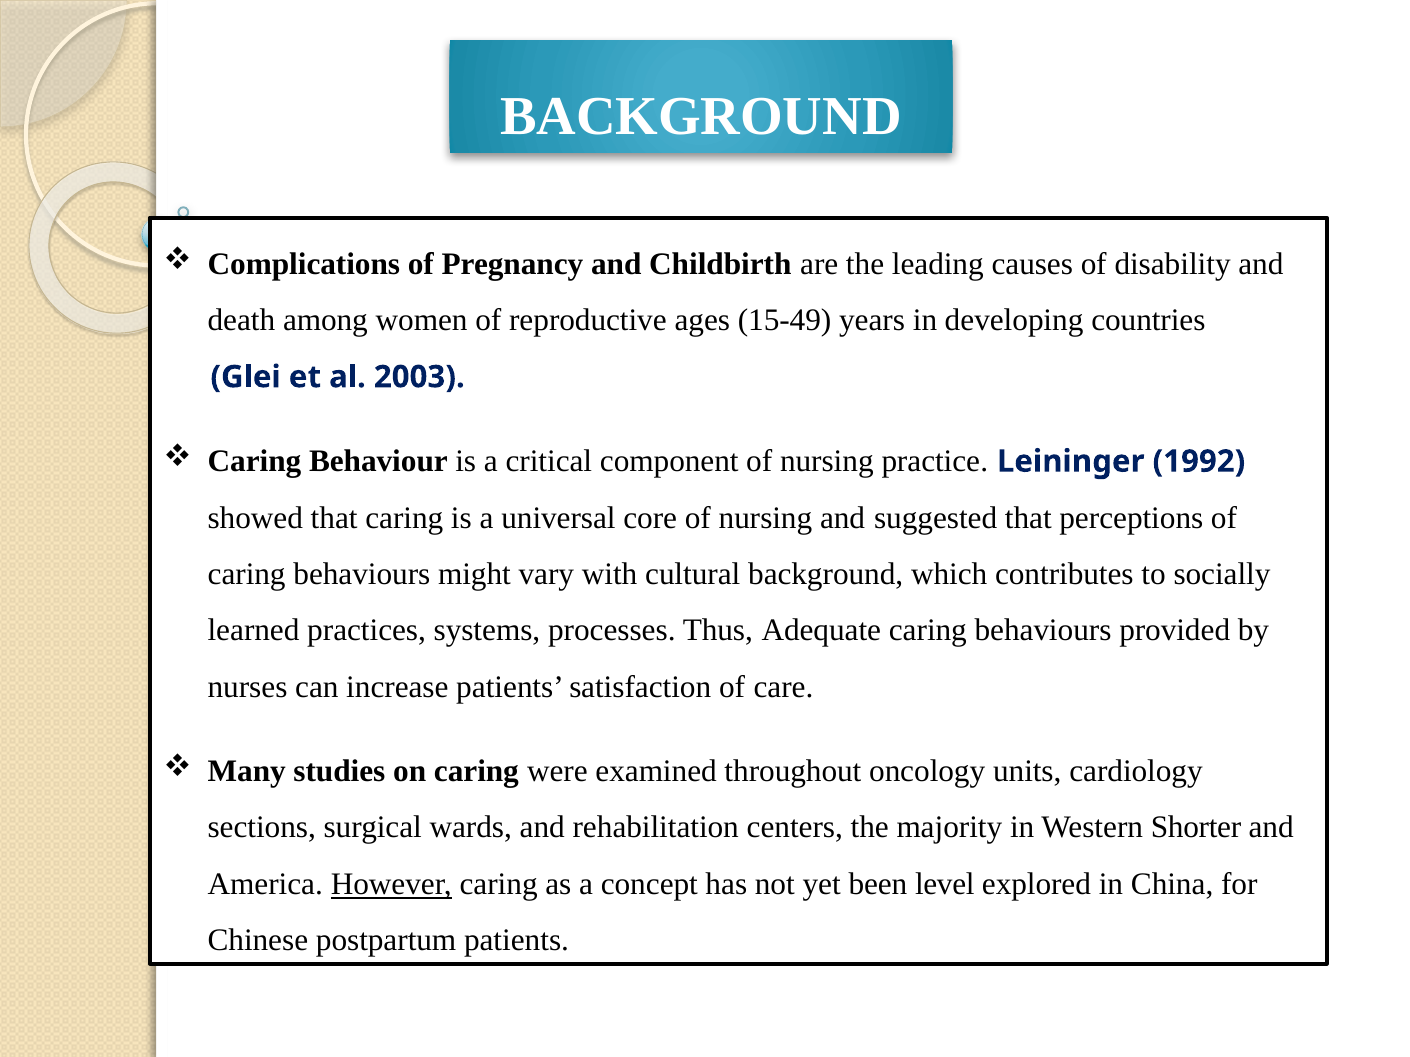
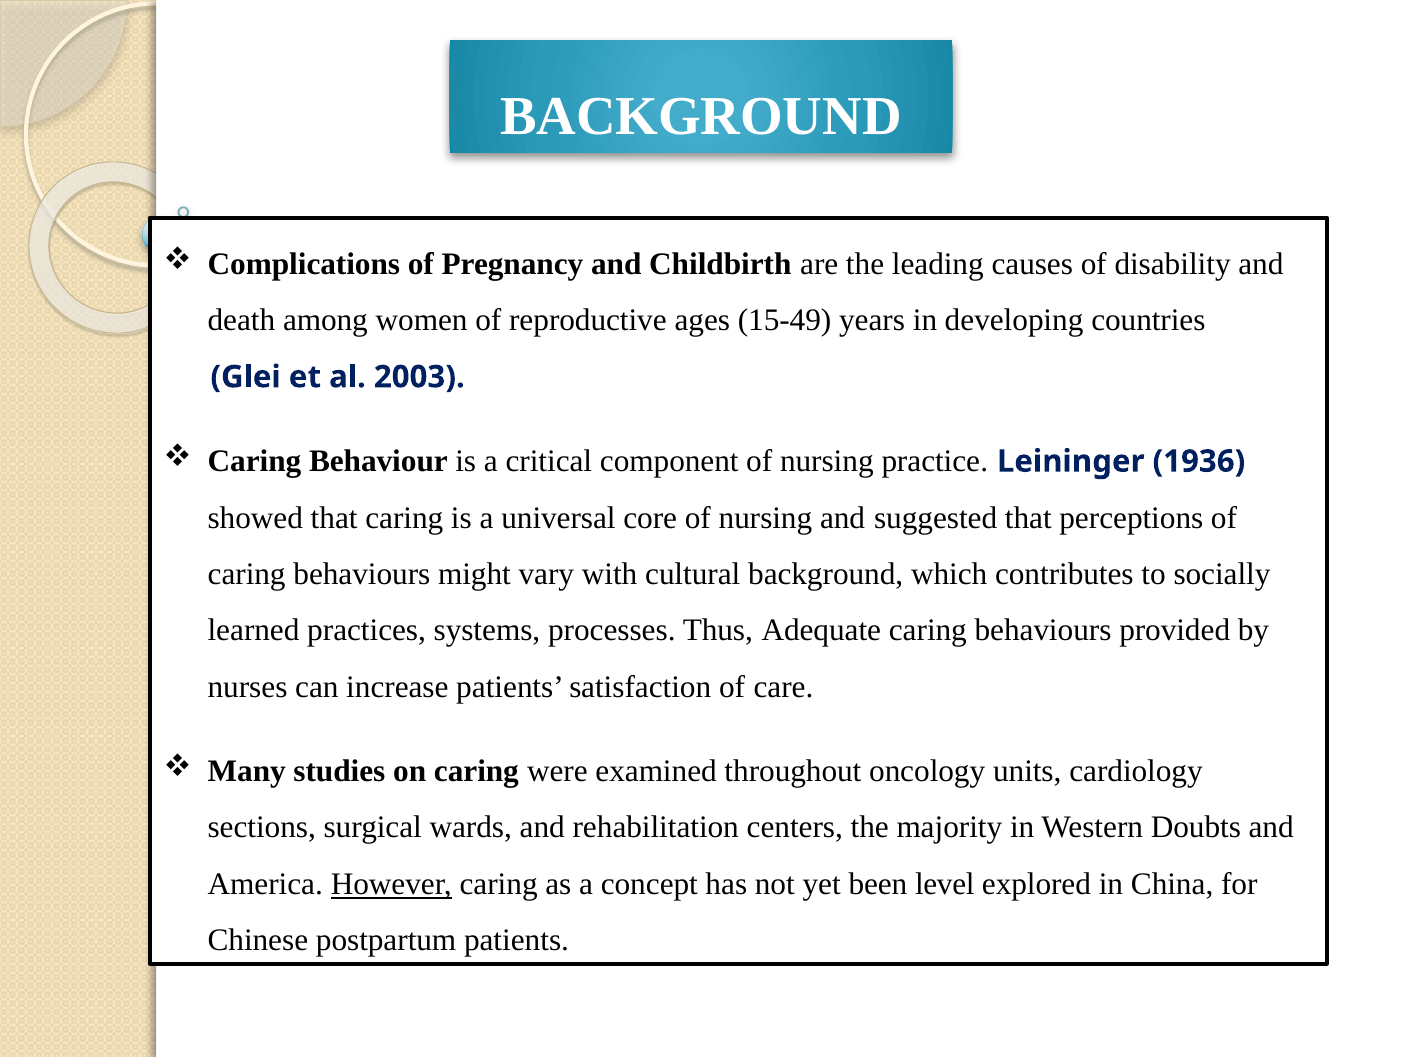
1992: 1992 -> 1936 (1199, 462)
Shorter: Shorter -> Doubts (1196, 828)
